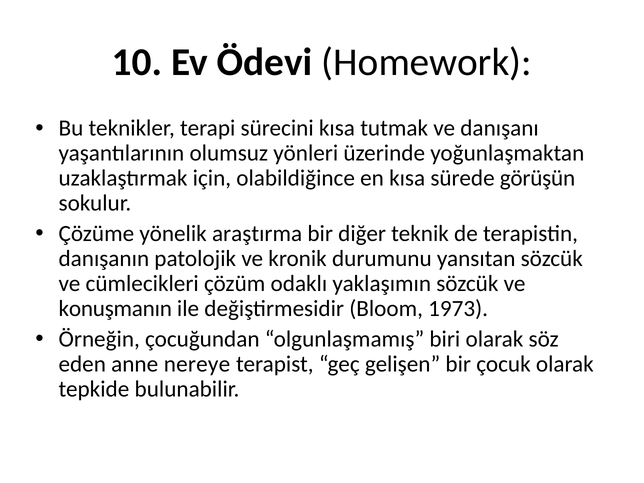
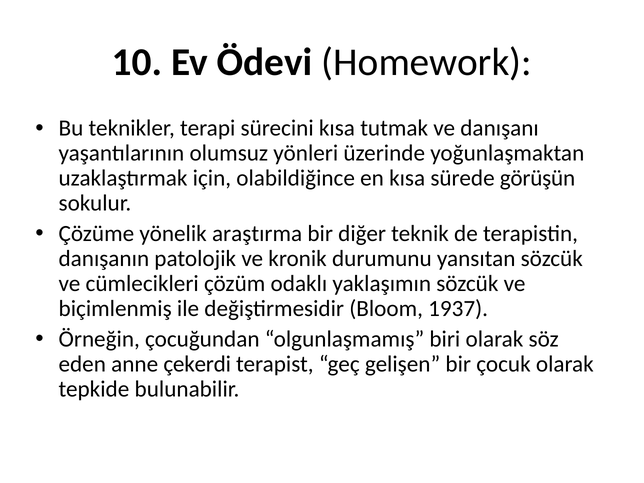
konuşmanın: konuşmanın -> biçimlenmiş (115, 309)
1973: 1973 -> 1937 (458, 309)
nereye: nereye -> çekerdi (197, 364)
